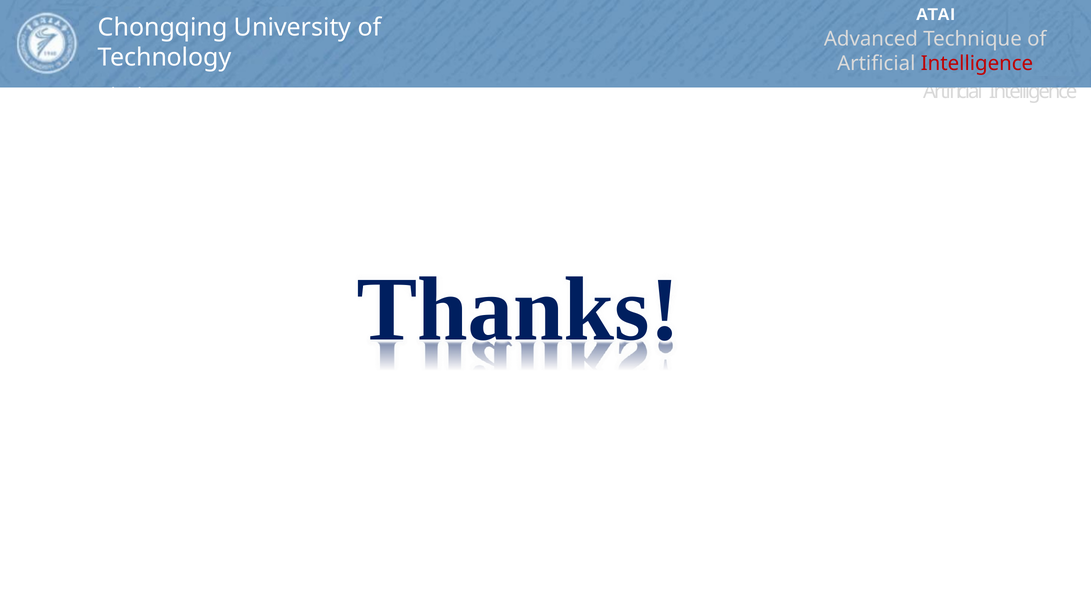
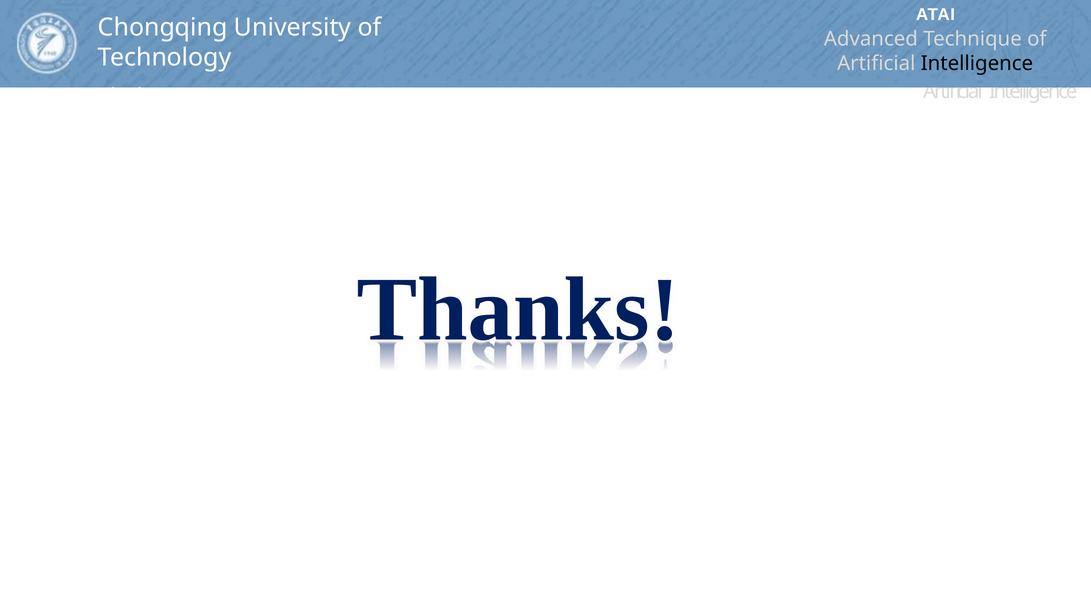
Intelligence colour: red -> black (977, 63)
